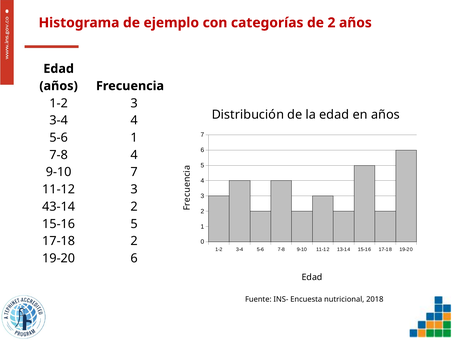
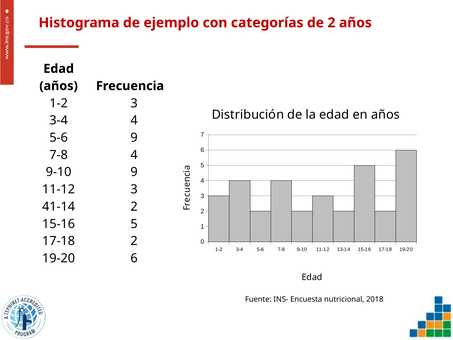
5-6 1: 1 -> 9 (134, 138)
9-10 7: 7 -> 9 (134, 172)
43-14: 43-14 -> 41-14 (59, 206)
